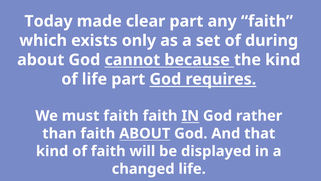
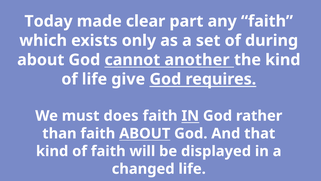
because: because -> another (197, 60)
life part: part -> give (128, 79)
must faith: faith -> does (121, 116)
